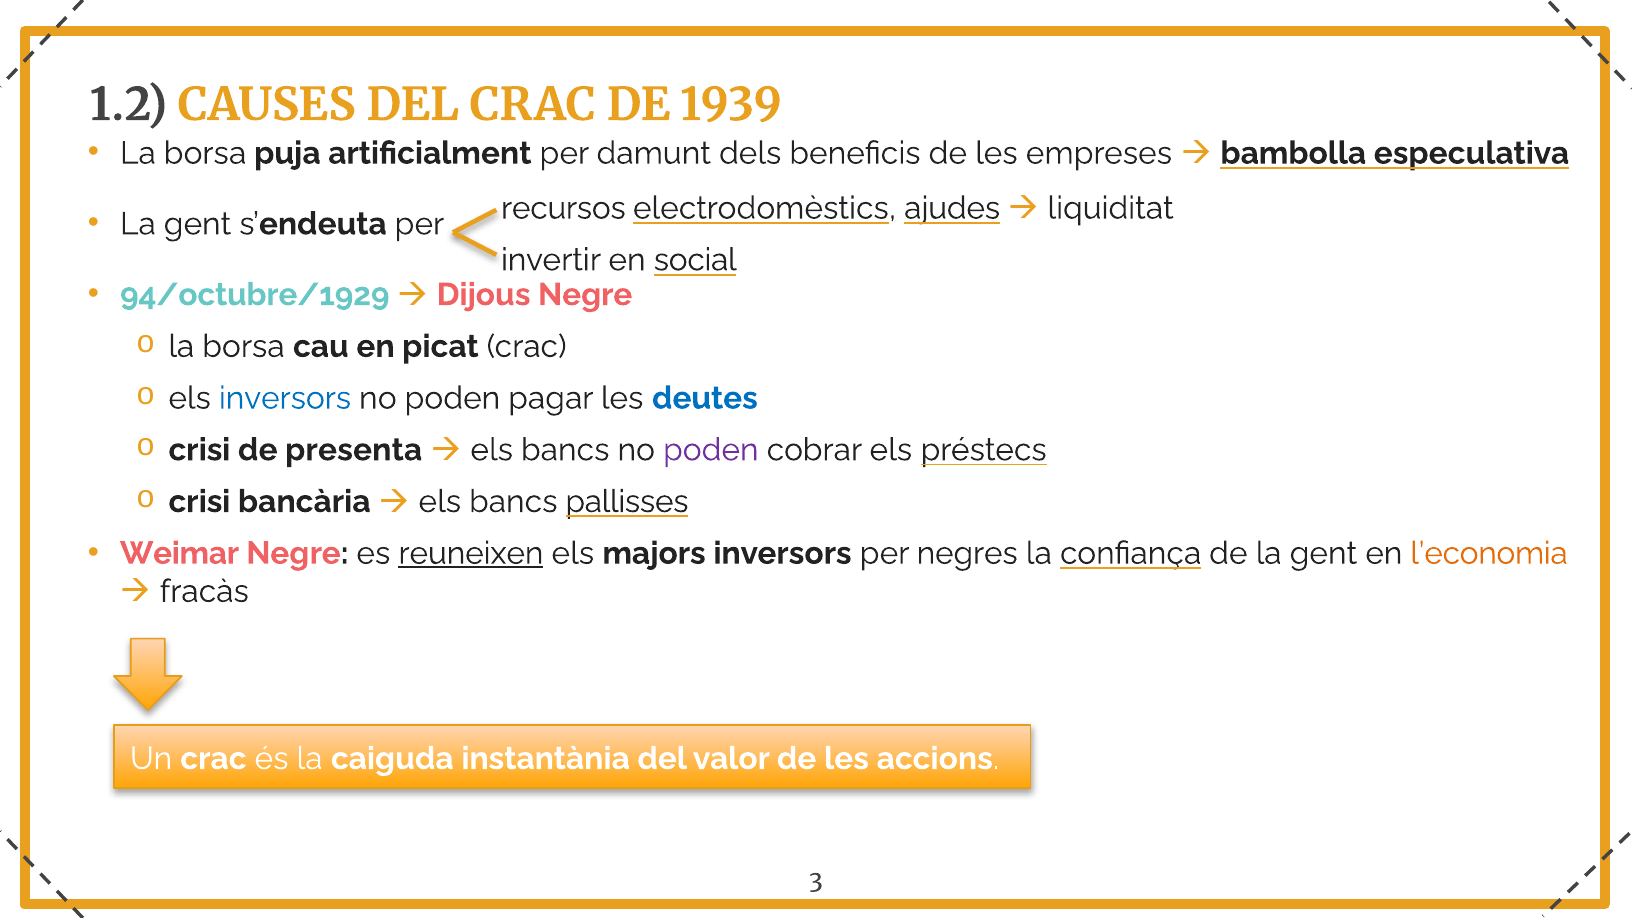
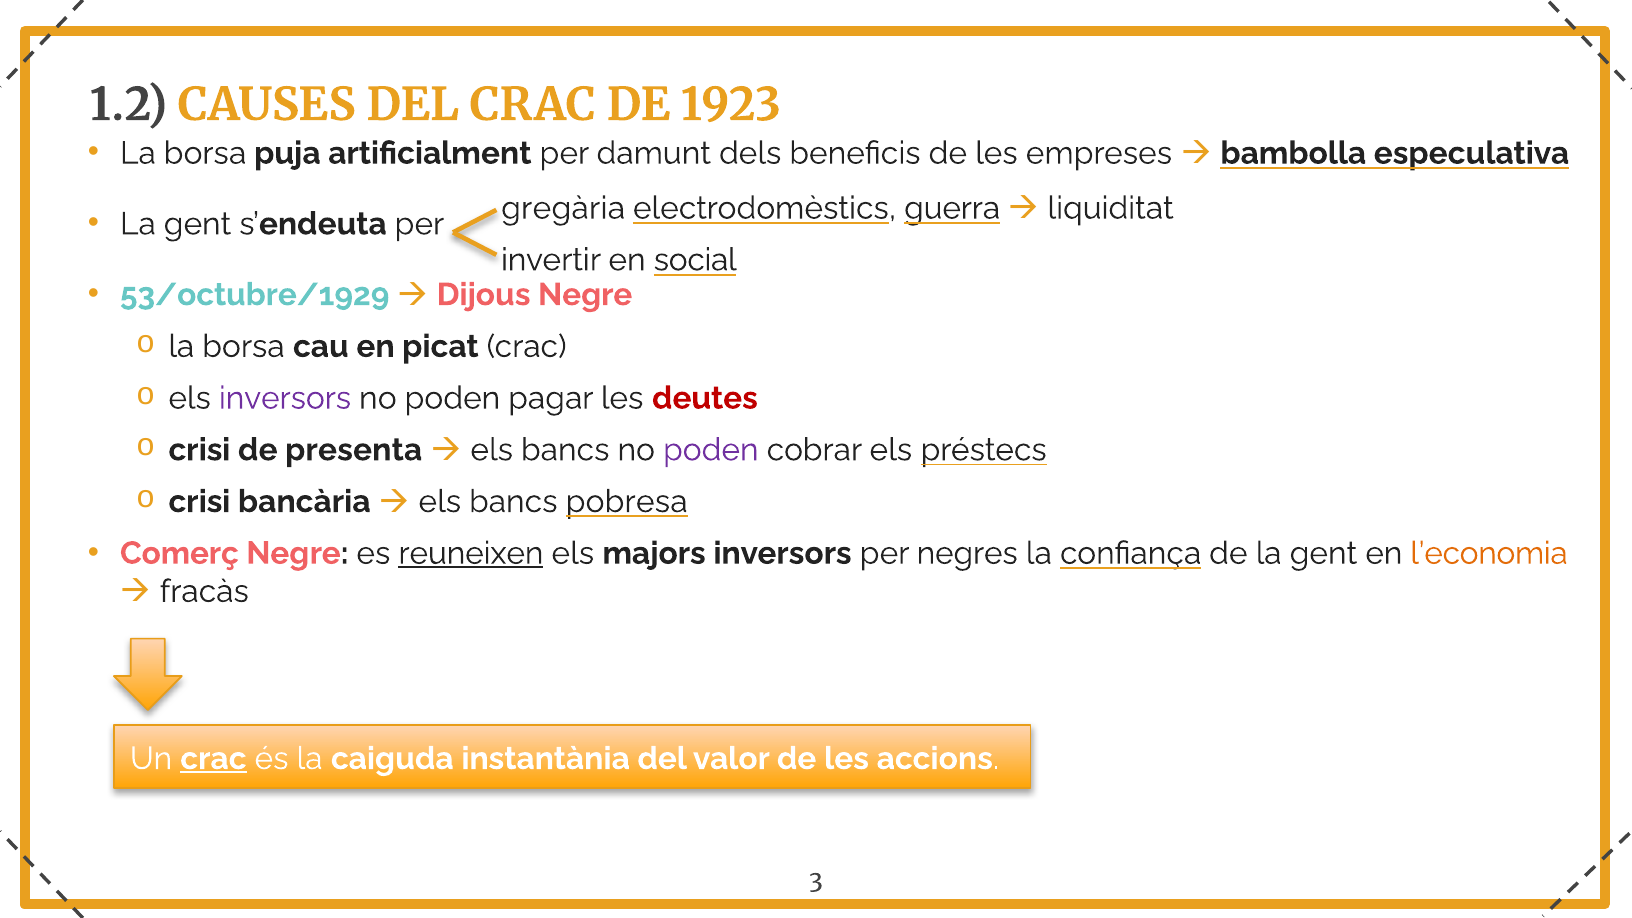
1939: 1939 -> 1923 (731, 105)
recursos: recursos -> gregària (563, 208)
ajudes: ajudes -> guerra (952, 208)
94/octubre/1929: 94/octubre/1929 -> 53/octubre/1929 (255, 295)
inversors colour: blue -> purple (285, 398)
deutes colour: blue -> red (705, 398)
pallisses: pallisses -> pobresa (627, 502)
Weimar: Weimar -> Comerç (179, 553)
crac underline: none -> present (213, 759)
